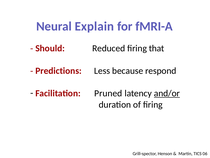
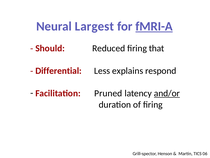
Explain: Explain -> Largest (94, 26)
fMRI-A underline: none -> present (154, 26)
Predictions: Predictions -> Differential (59, 71)
because: because -> explains (128, 71)
